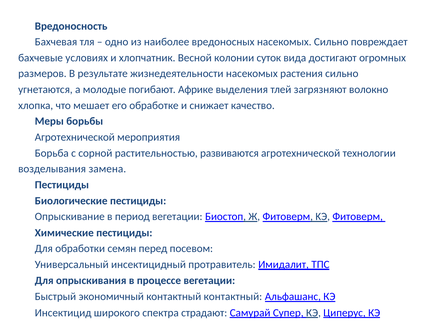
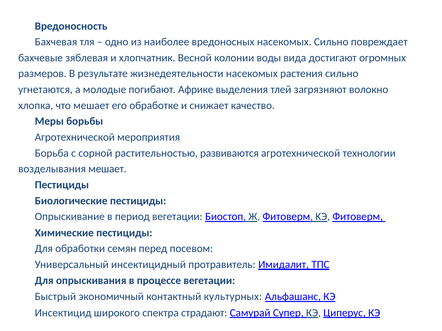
условиях: условиях -> зяблевая (87, 58)
суток: суток -> воды (269, 58)
возделывания замена: замена -> мешает (108, 169)
контактный контактный: контактный -> культурных (233, 297)
